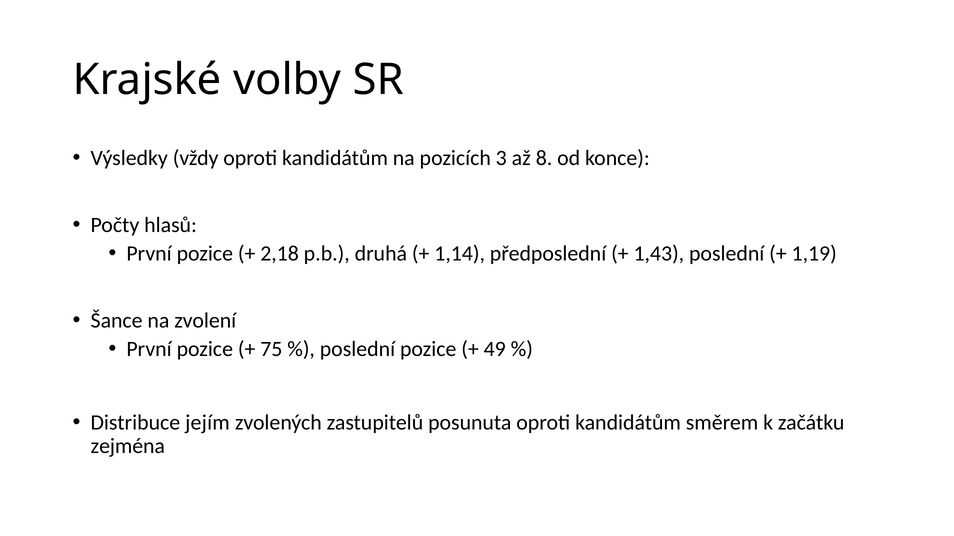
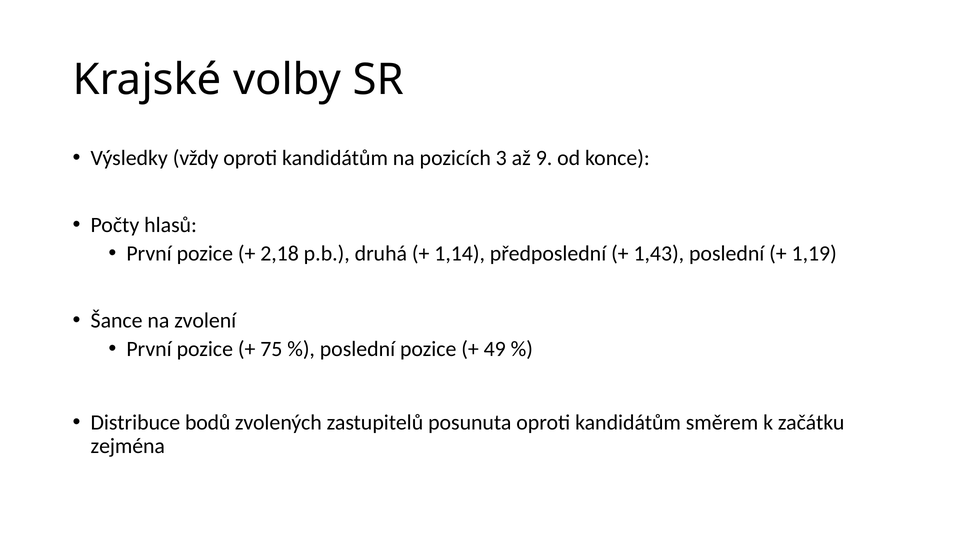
8: 8 -> 9 (544, 158)
jejím: jejím -> bodů (208, 423)
